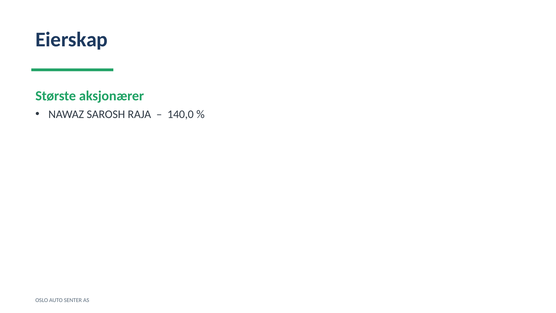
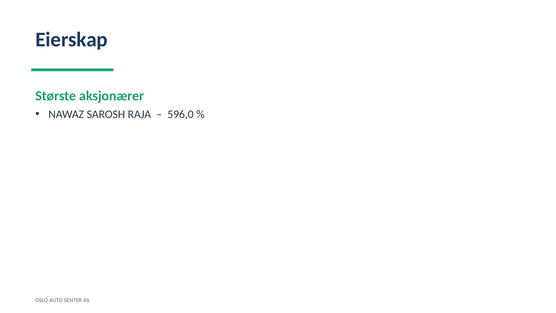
140,0: 140,0 -> 596,0 (181, 114)
